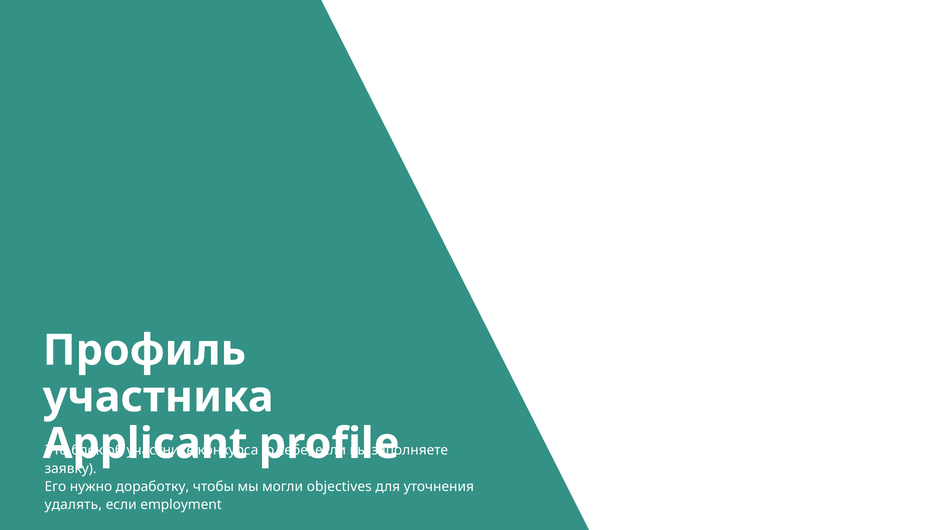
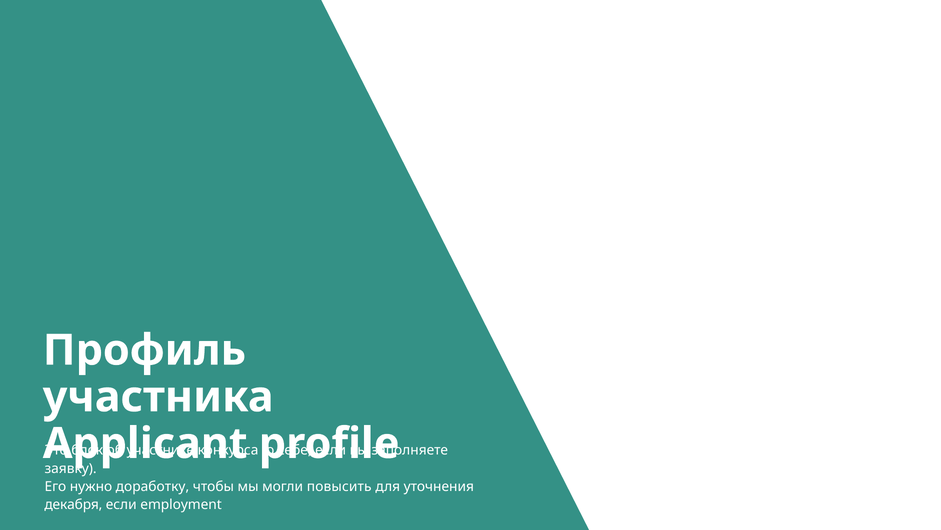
objectives: objectives -> повысить (339, 486)
удалять: удалять -> декабря (73, 504)
